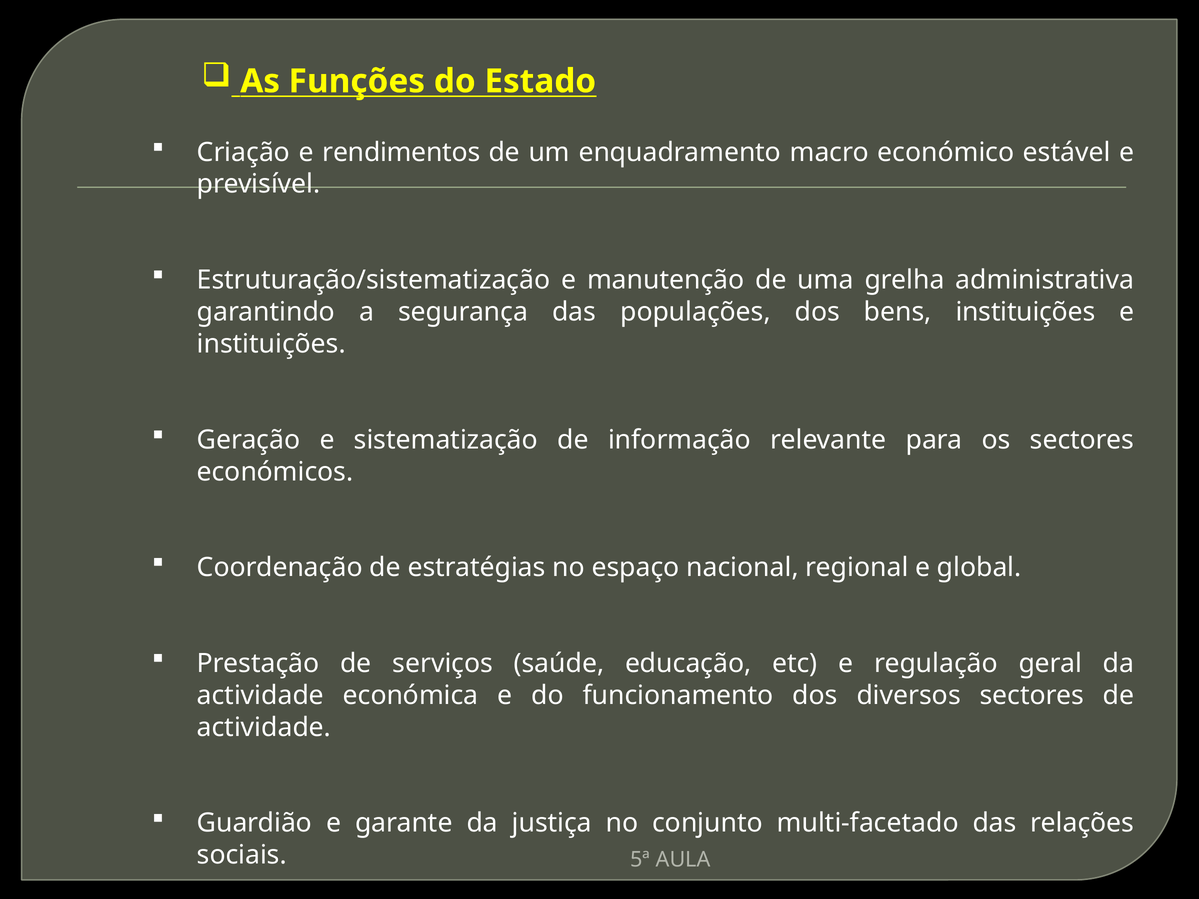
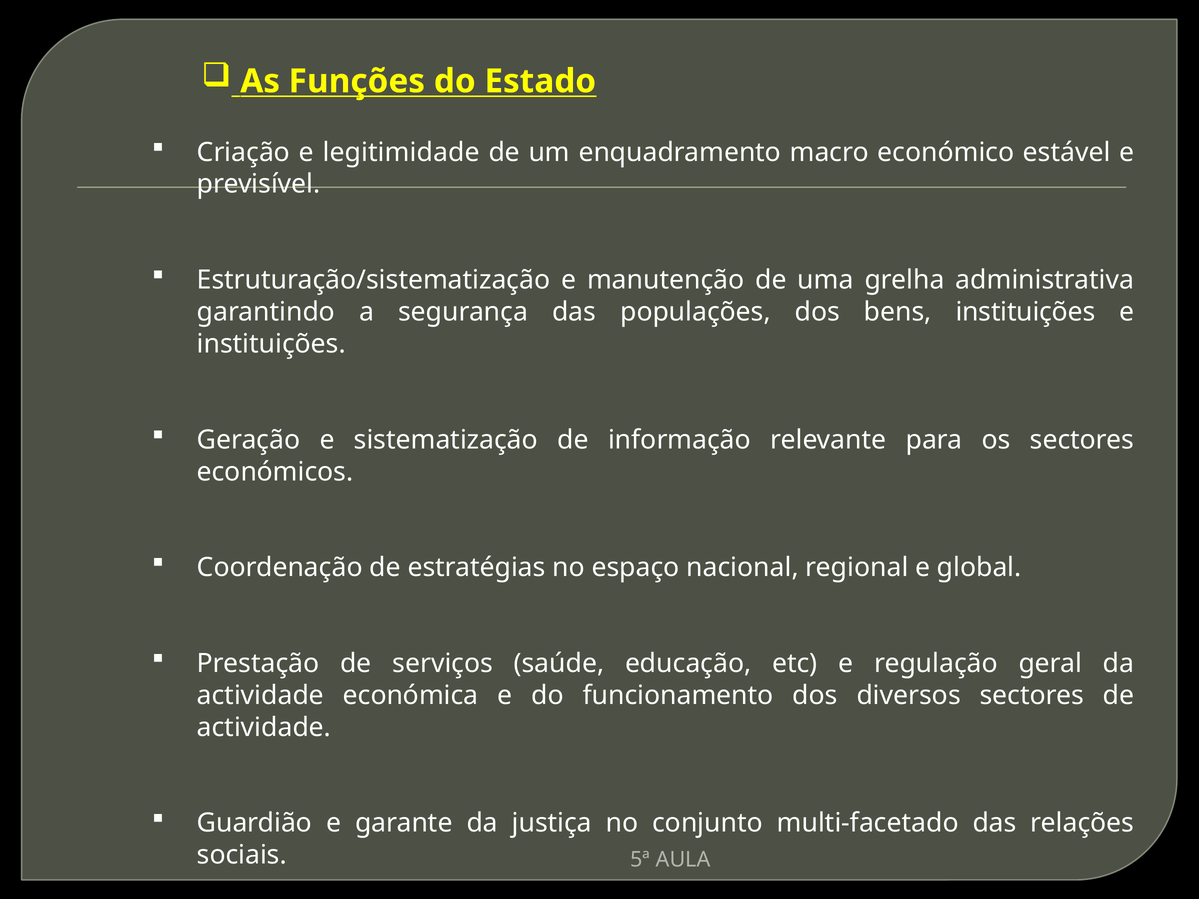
rendimentos: rendimentos -> legitimidade (401, 152)
